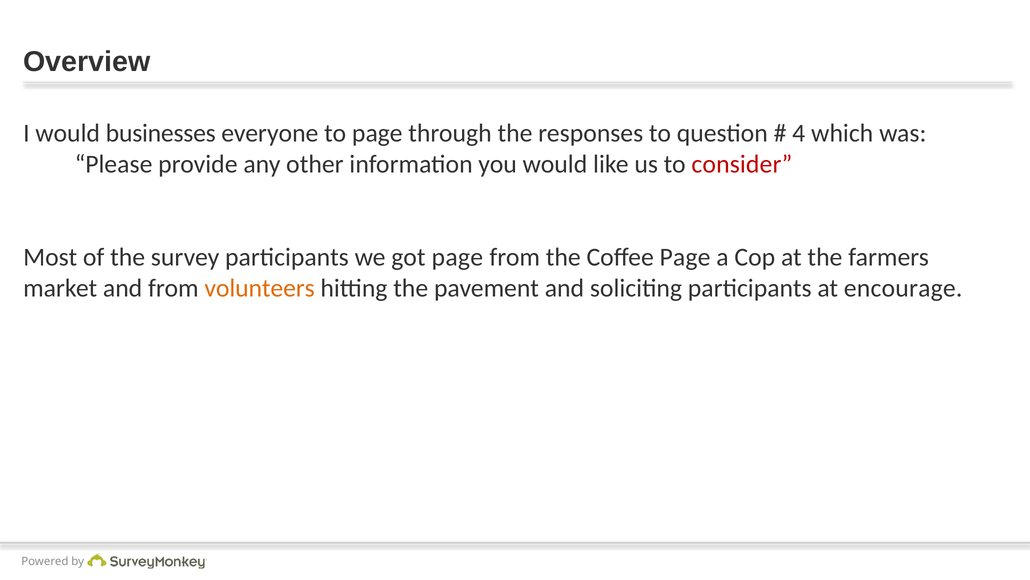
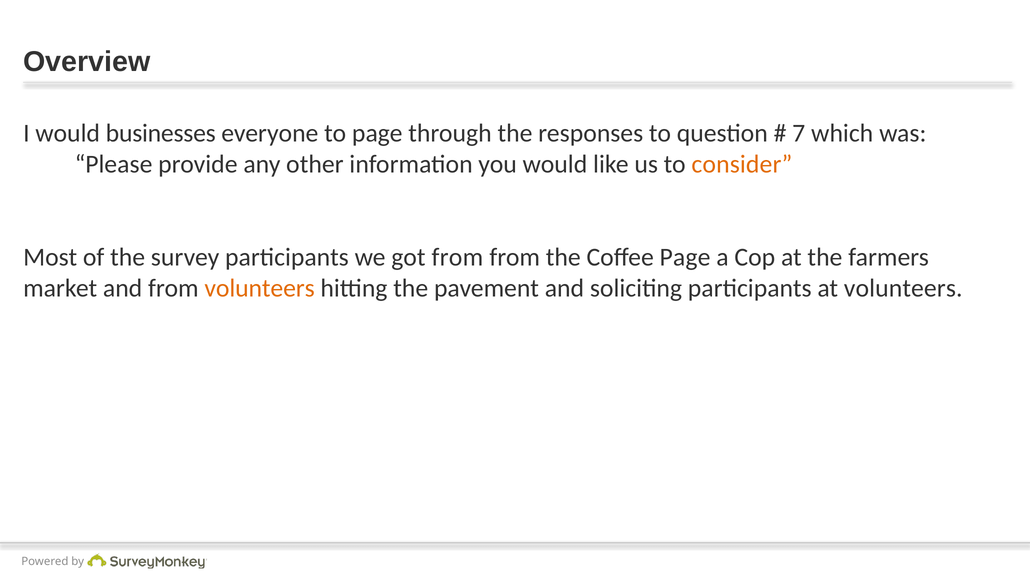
4: 4 -> 7 (799, 133)
consider colour: red -> orange (742, 164)
got page: page -> from (457, 257)
at encourage: encourage -> volunteers (903, 288)
